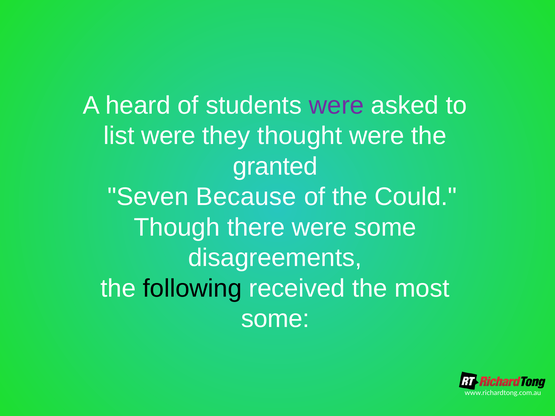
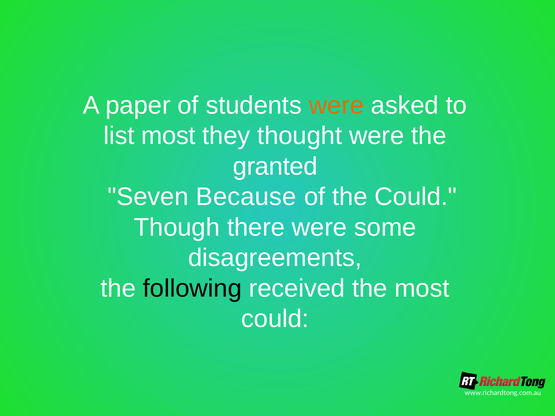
heard: heard -> paper (138, 105)
were colour: purple -> orange (336, 105)
list were: were -> most (168, 136)
some: some -> could (275, 319)
